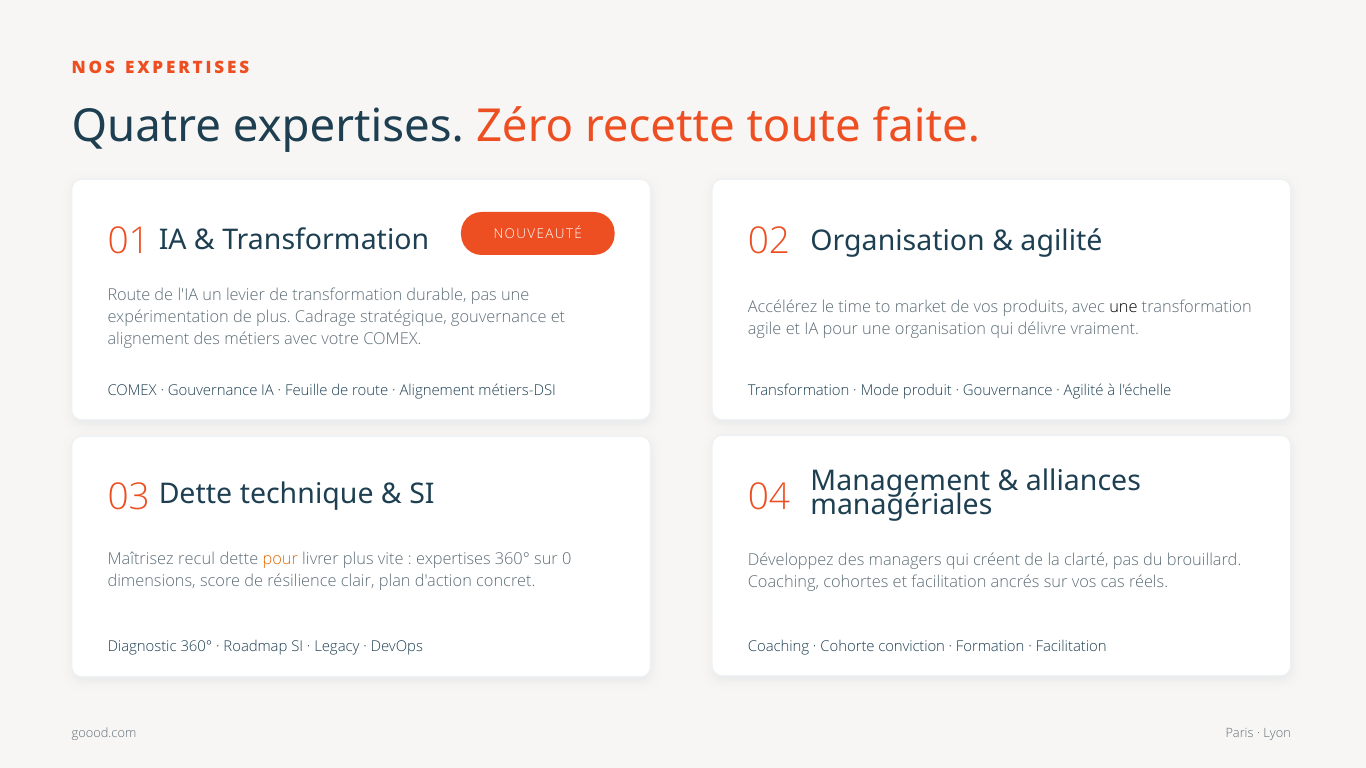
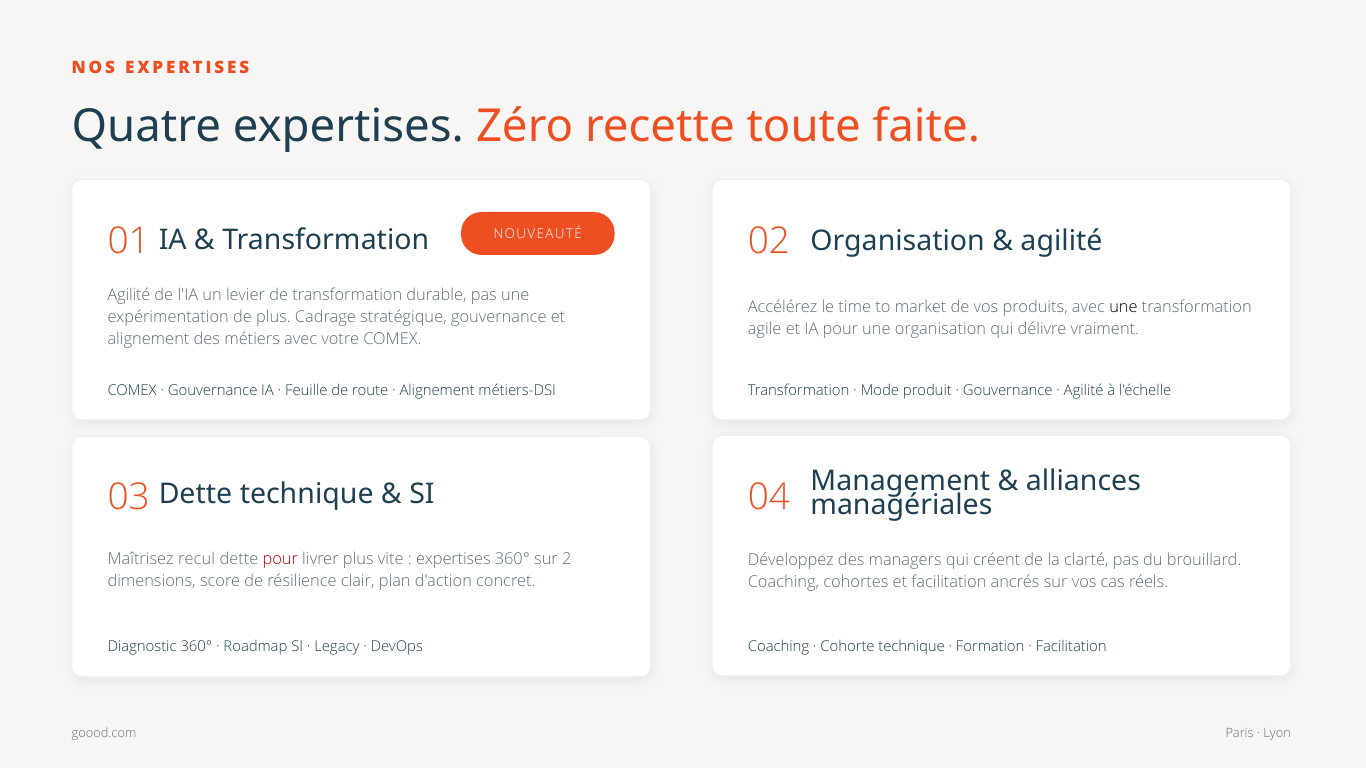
Route: Route -> Agilité (129, 295)
pour colour: orange -> red (280, 559)
0: 0 -> 2 (567, 559)
Cohorte conviction: conviction -> technique (912, 646)
